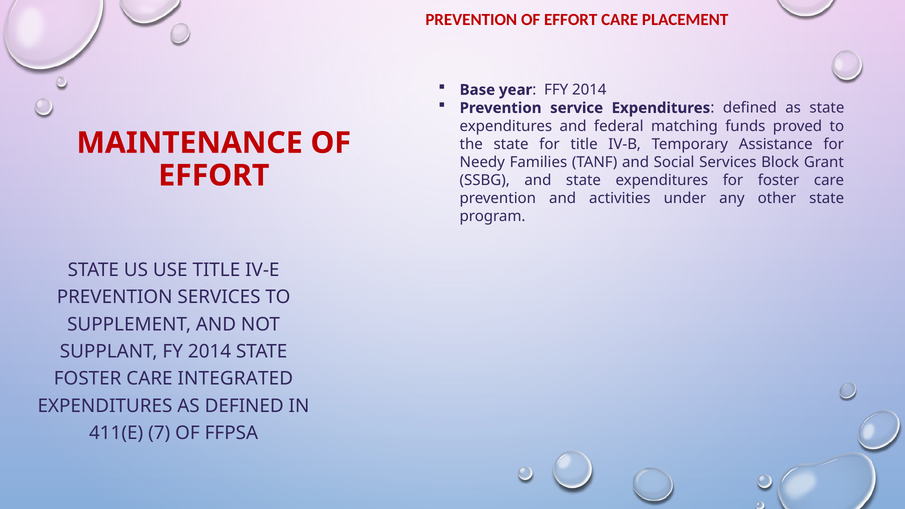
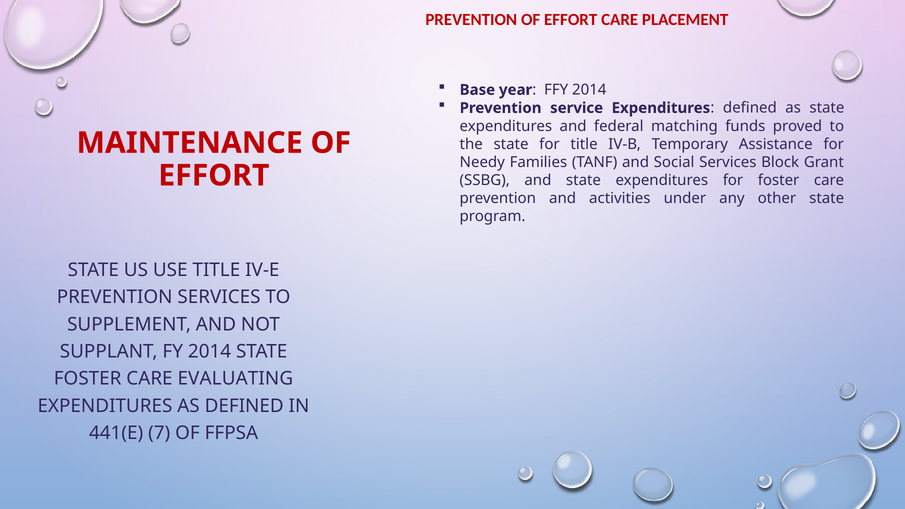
INTEGRATED: INTEGRATED -> EVALUATING (235, 379)
411(E: 411(E -> 441(E (116, 433)
